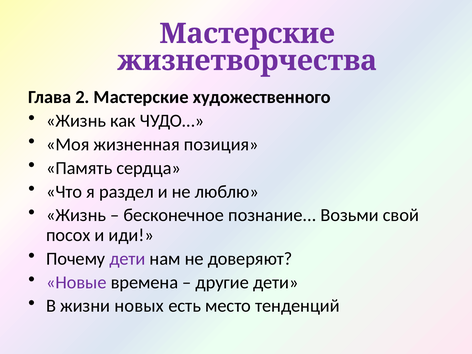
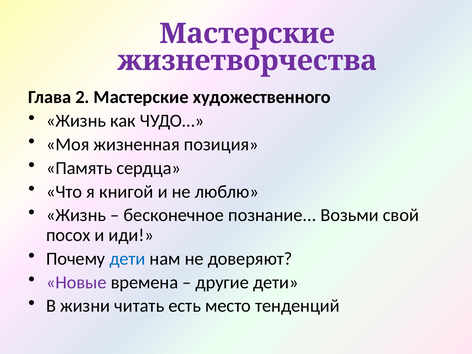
раздел: раздел -> книгой (126, 192)
дети colour: purple -> blue (127, 259)
новых: новых -> читать (139, 306)
